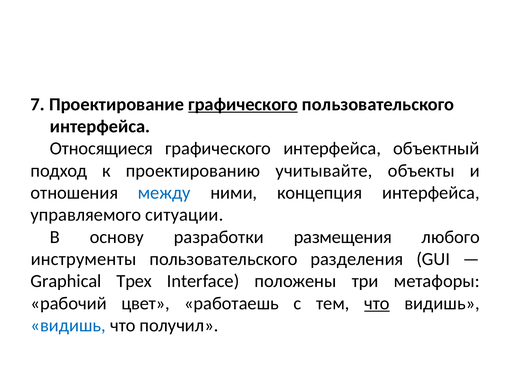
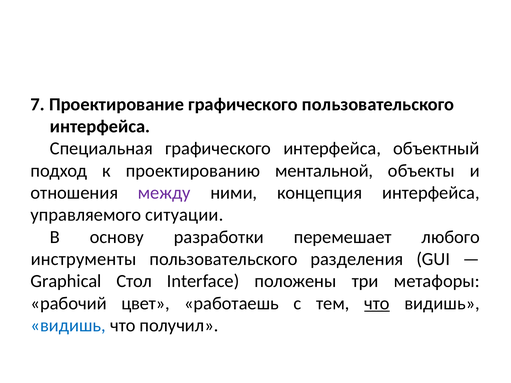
графического underline: present -> none (243, 104)
Относящиеся: Относящиеся -> Специальная (101, 149)
учитывайте: учитывайте -> ментальной (324, 171)
между colour: blue -> purple (164, 193)
размещения: размещения -> перемешает (343, 237)
Трех: Трех -> Стол (134, 281)
